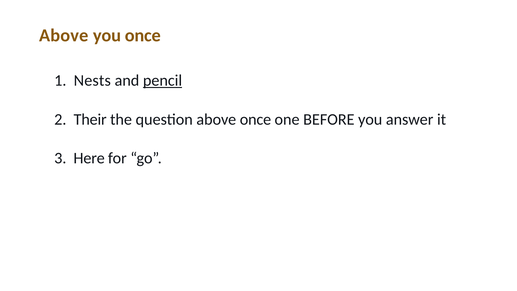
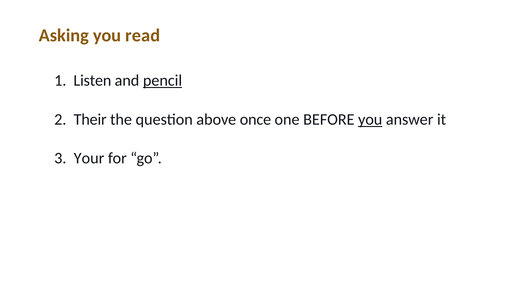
Above: Above -> Asking (64, 35)
you once: once -> read (143, 35)
Nests: Nests -> Listen (92, 81)
you underline: none -> present (370, 119)
Here: Here -> Your (89, 158)
